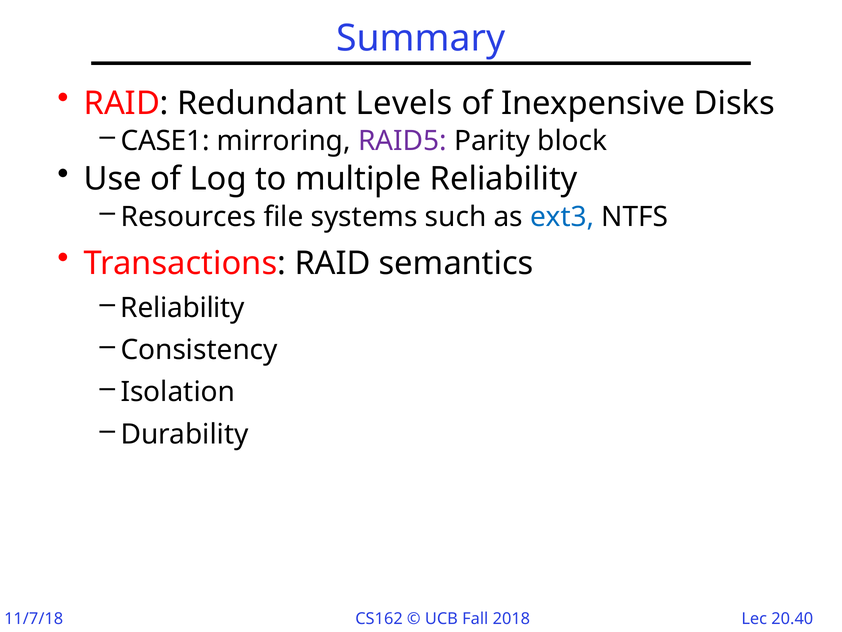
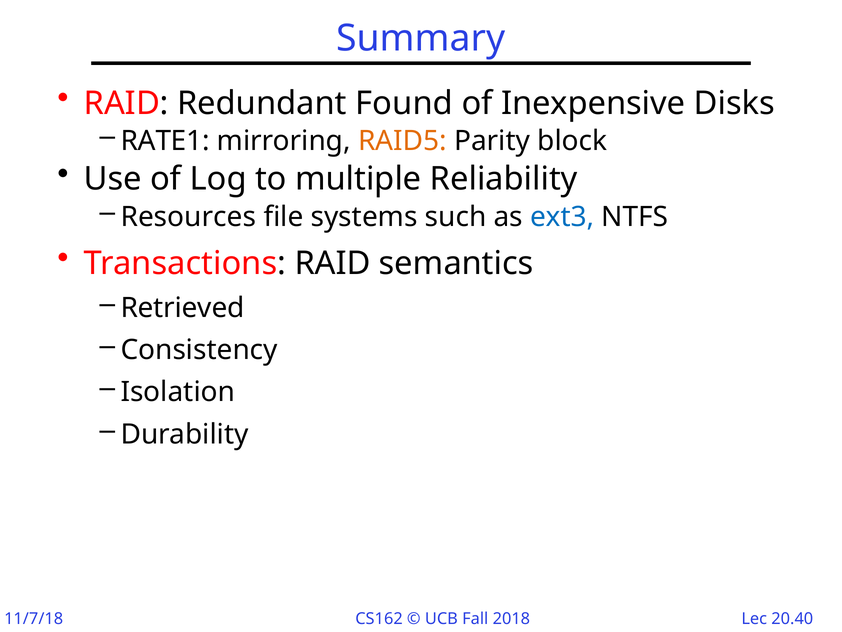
Levels: Levels -> Found (404, 103)
CASE1: CASE1 -> RATE1 (165, 141)
RAID5 colour: purple -> orange (402, 141)
Reliability: Reliability -> Retrieved (183, 308)
